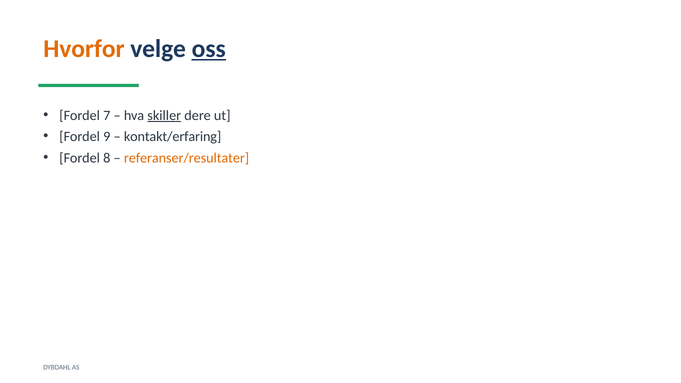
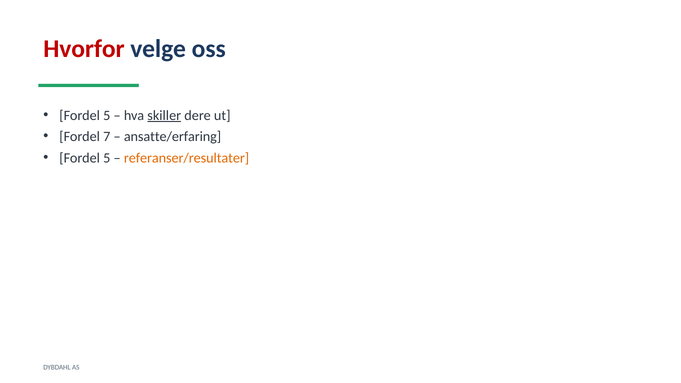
Hvorfor colour: orange -> red (84, 49)
oss underline: present -> none (209, 49)
7: 7 -> 5 (107, 115)
9: 9 -> 7 (107, 137)
kontakt/erfaring: kontakt/erfaring -> ansatte/erfaring (173, 137)
8: 8 -> 5 (107, 158)
